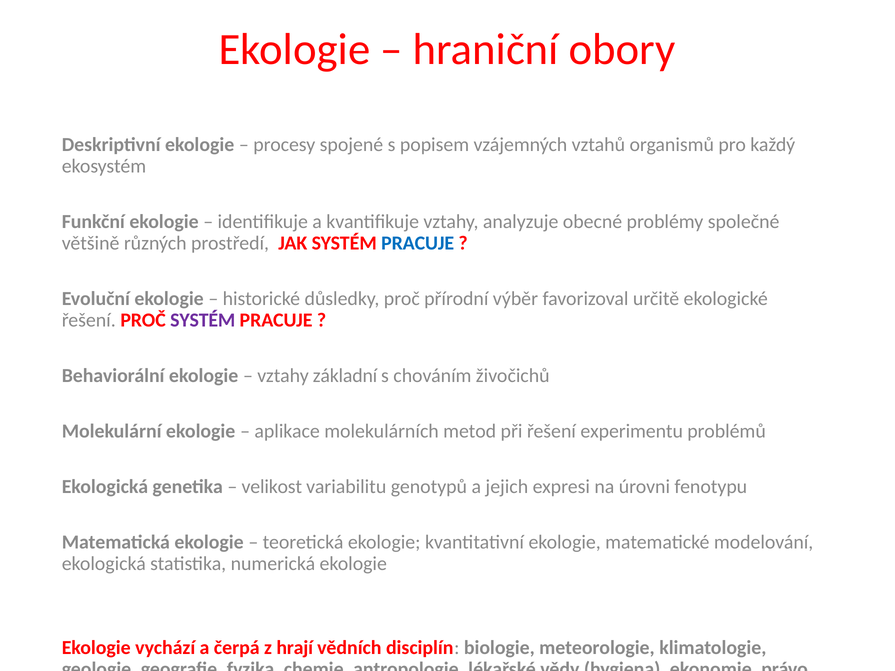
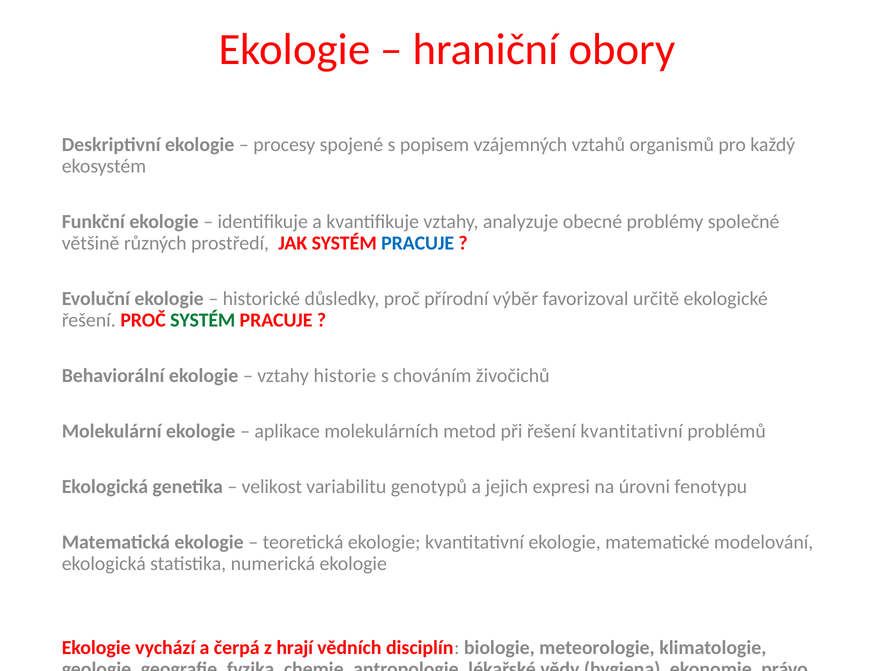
SYSTÉM colour: purple -> green (203, 320)
vztahy základní: základní -> historie (345, 376)
řešení experimentu: experimentu -> kvantitativní (632, 431)
